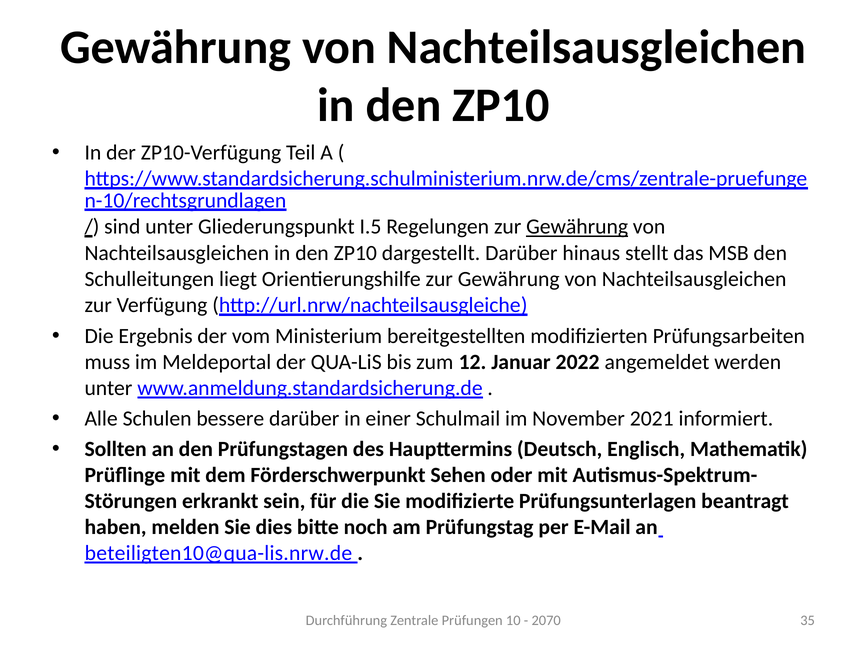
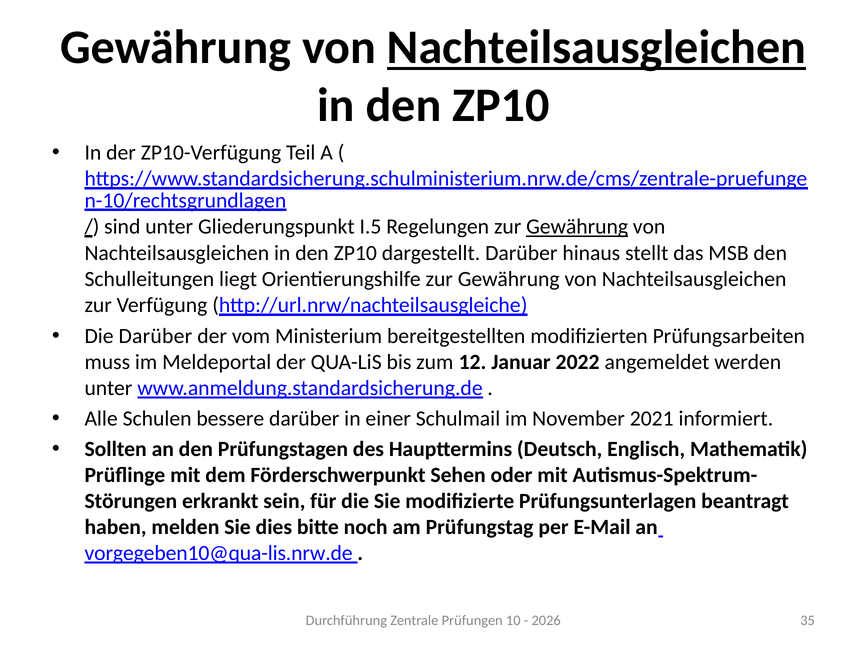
Nachteilsausgleichen underline: none -> present (597, 48)
Die Ergebnis: Ergebnis -> Darüber (155, 336)
beteiligten10@qua-lis.nrw.de: beteiligten10@qua-lis.nrw.de -> vorgegeben10@qua-lis.nrw.de (219, 553)
2070: 2070 -> 2026 (546, 621)
